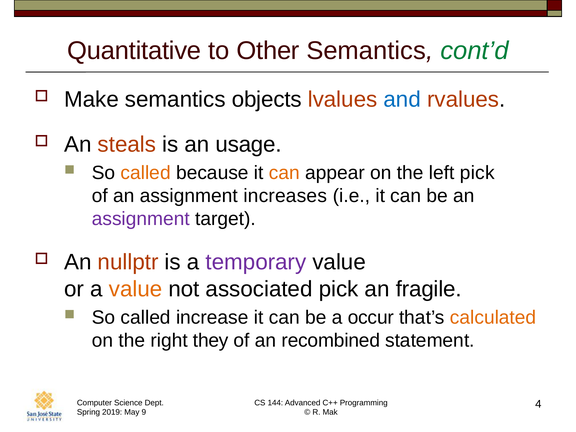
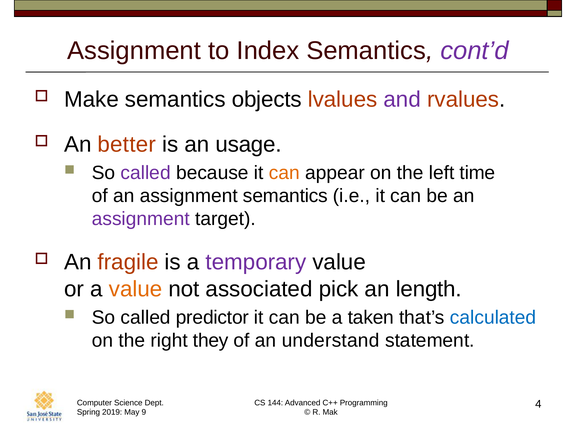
Quantitative: Quantitative -> Assignment (134, 51)
Other: Other -> Index (268, 51)
cont’d colour: green -> purple (475, 51)
and colour: blue -> purple (402, 99)
steals: steals -> better (127, 144)
called colour: orange -> purple (146, 173)
left pick: pick -> time (477, 173)
assignment increases: increases -> semantics (285, 196)
nullptr: nullptr -> fragile (128, 262)
fragile: fragile -> length (429, 289)
increase: increase -> predictor (212, 318)
occur: occur -> taken (371, 318)
calculated colour: orange -> blue (493, 318)
recombined: recombined -> understand (331, 341)
